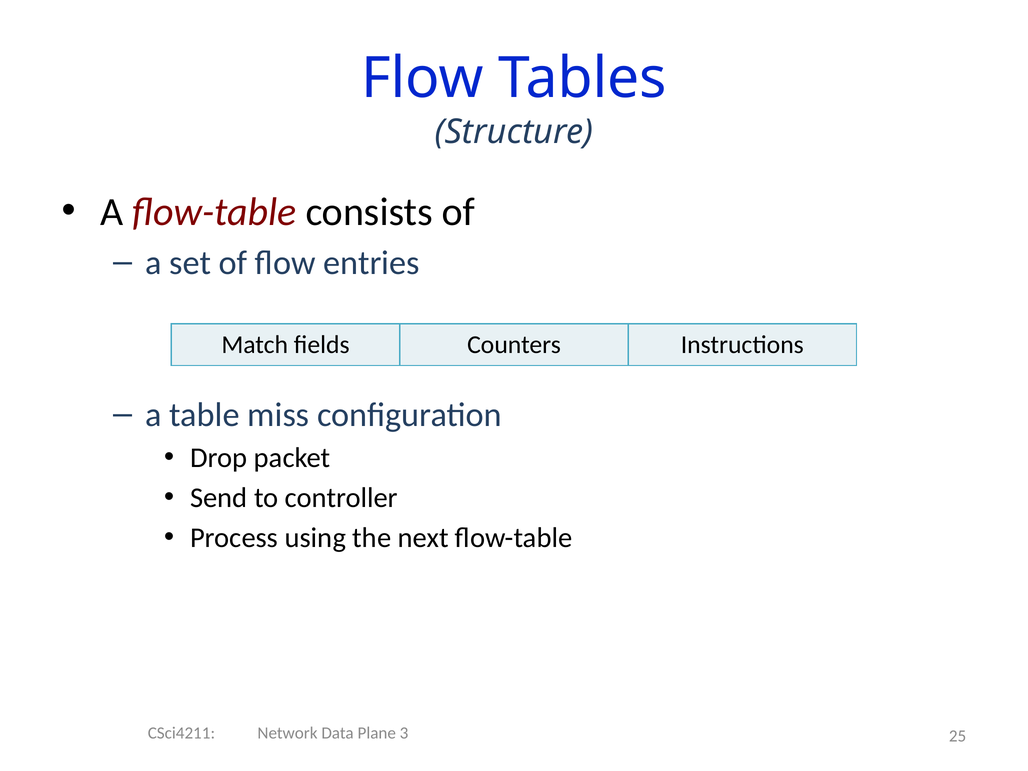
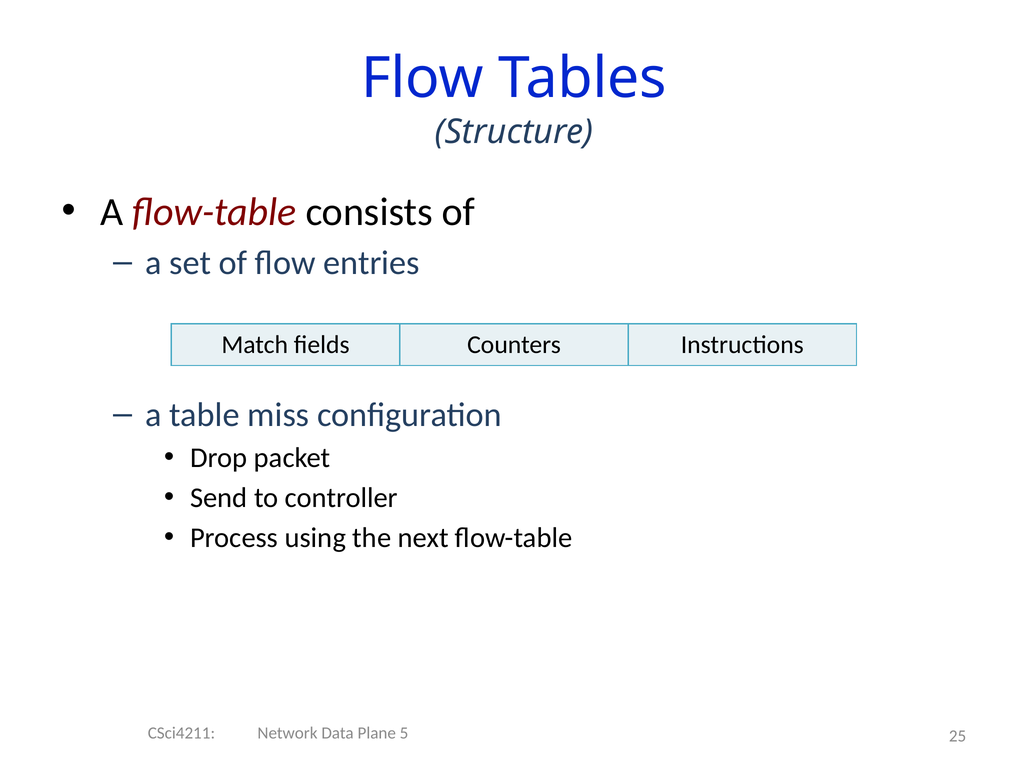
3: 3 -> 5 (404, 733)
